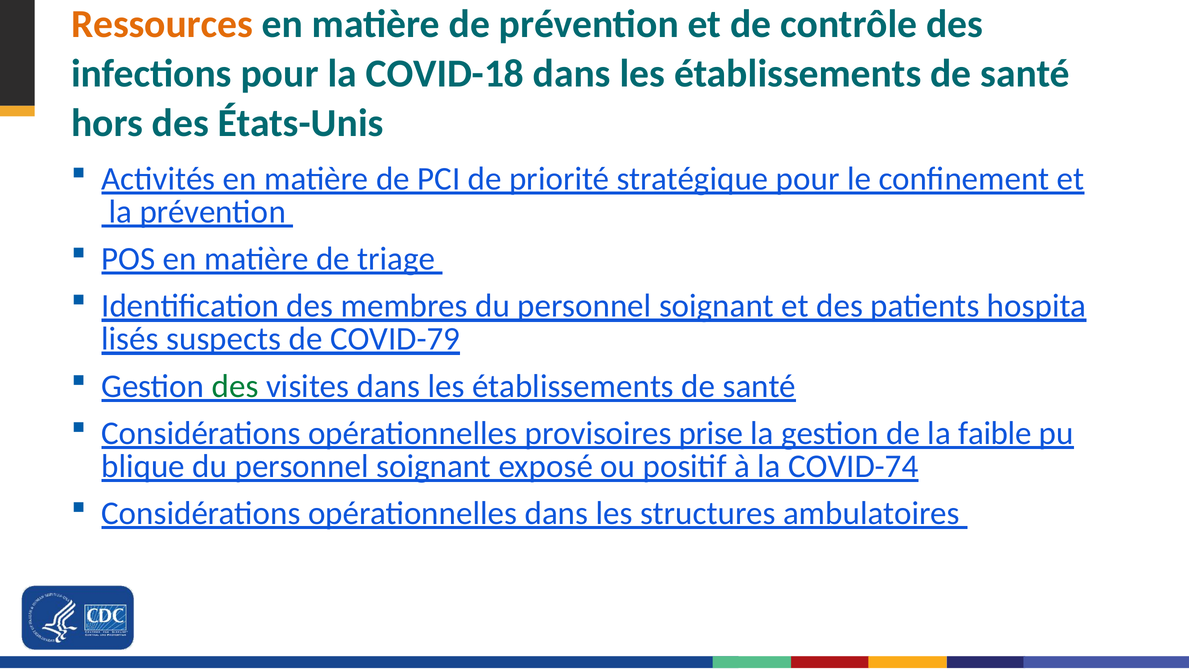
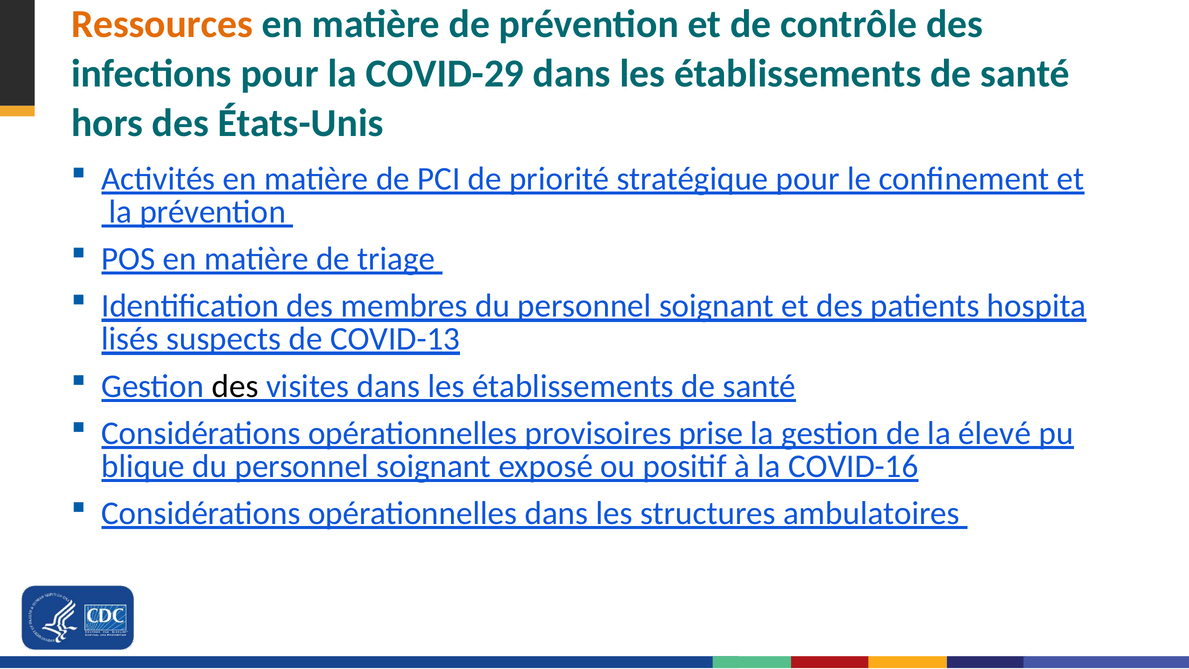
COVID-18: COVID-18 -> COVID-29 (445, 74)
COVID-79: COVID-79 -> COVID-13 (395, 339)
des colour: green -> black (235, 386)
faible: faible -> élevé (995, 433)
COVID-74: COVID-74 -> COVID-16 (853, 466)
